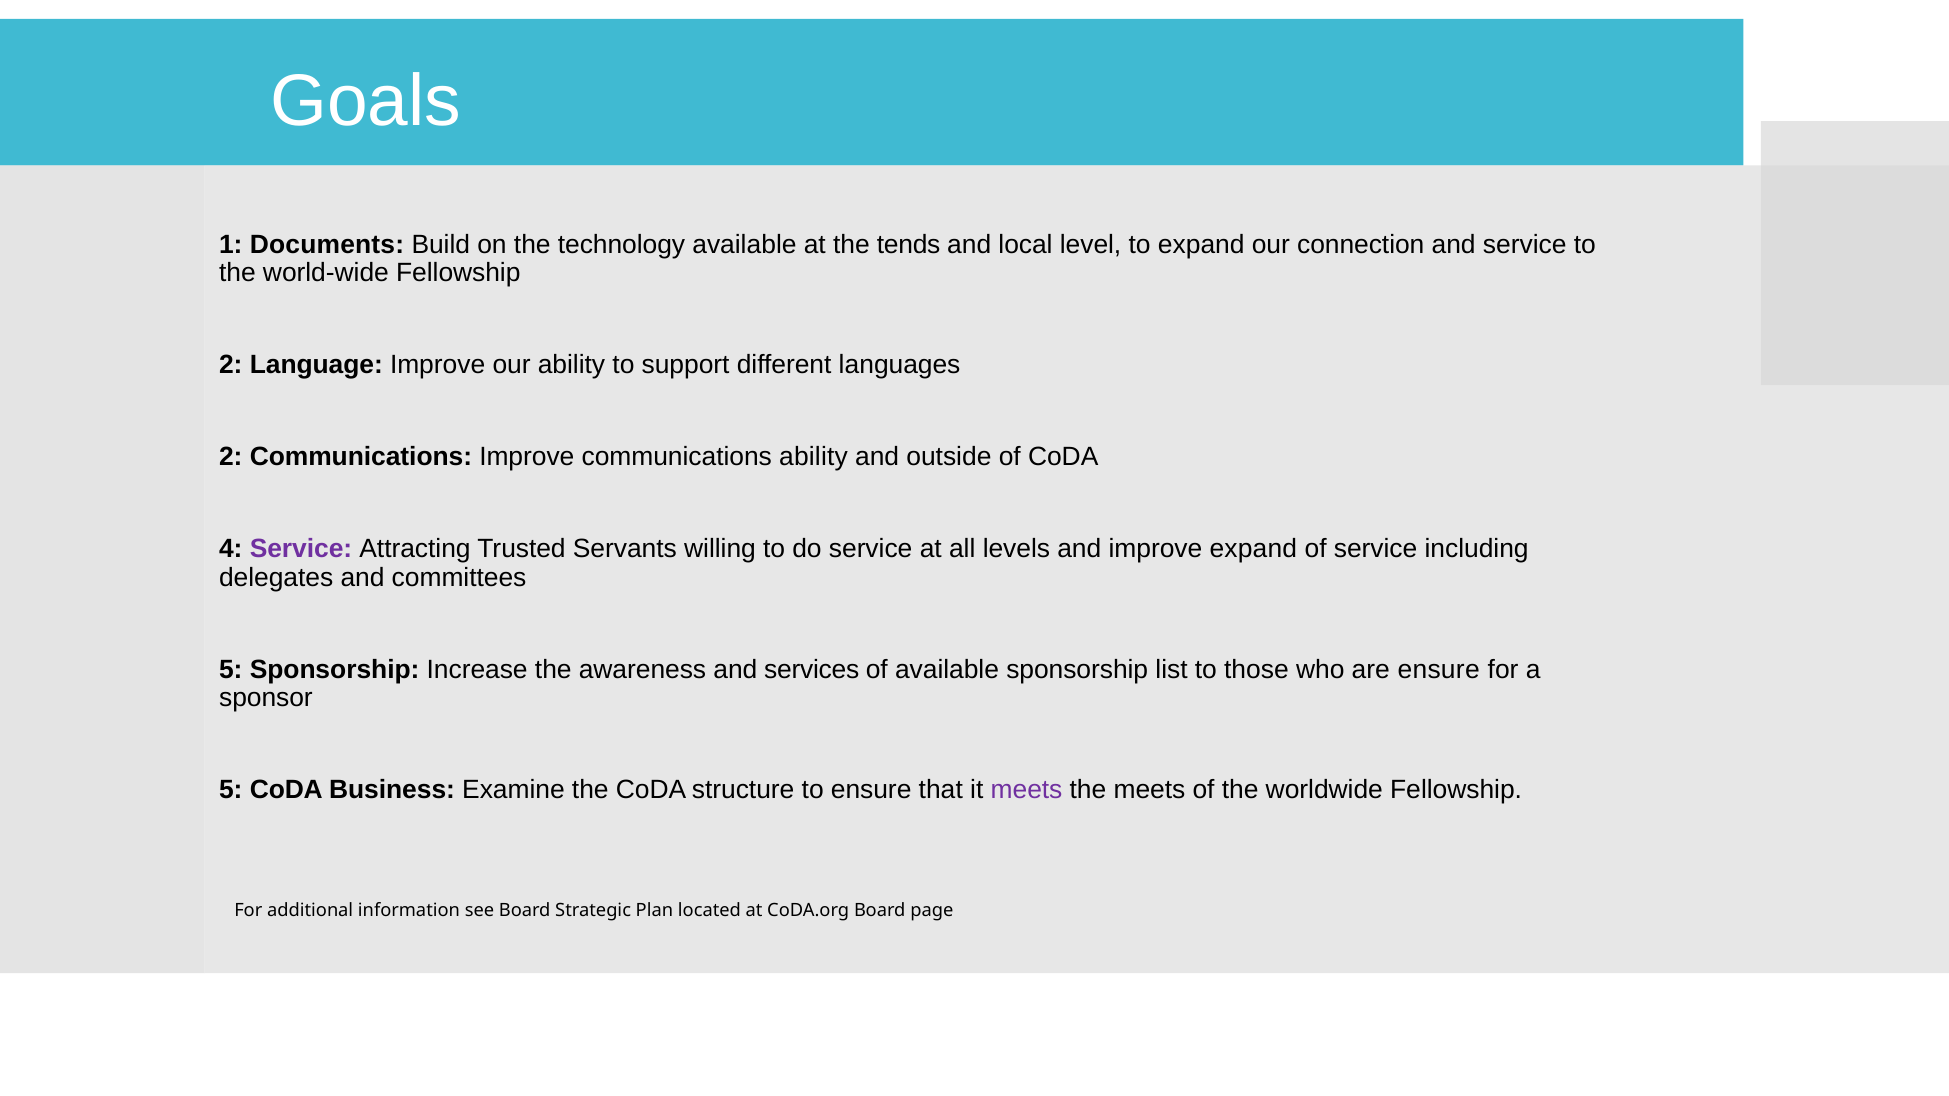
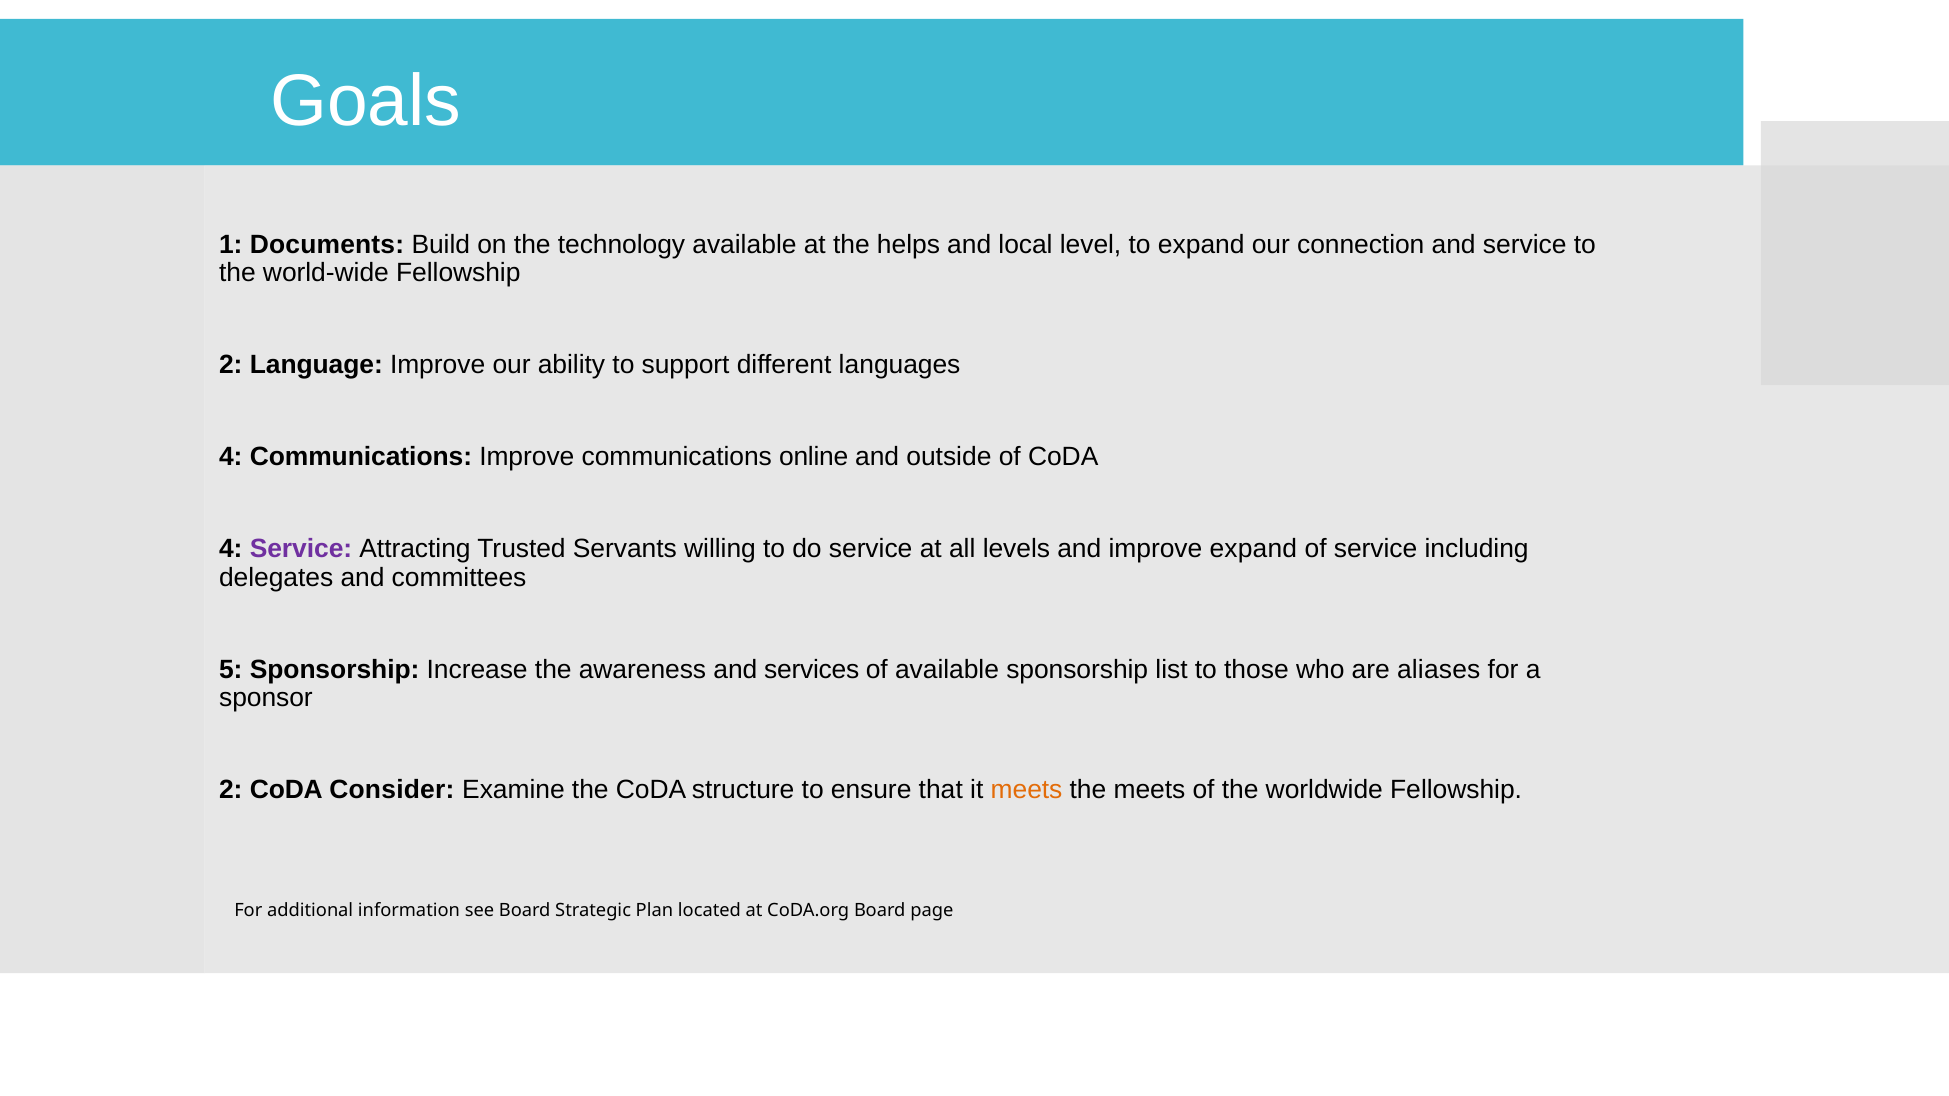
tends: tends -> helps (908, 245)
2: 2 -> 4 (231, 457)
communications ability: ability -> online (814, 457)
are ensure: ensure -> aliases (1439, 669)
5: 5 -> 2 (231, 790)
Business: Business -> Consider (392, 790)
meets colour: purple -> orange (1027, 790)
